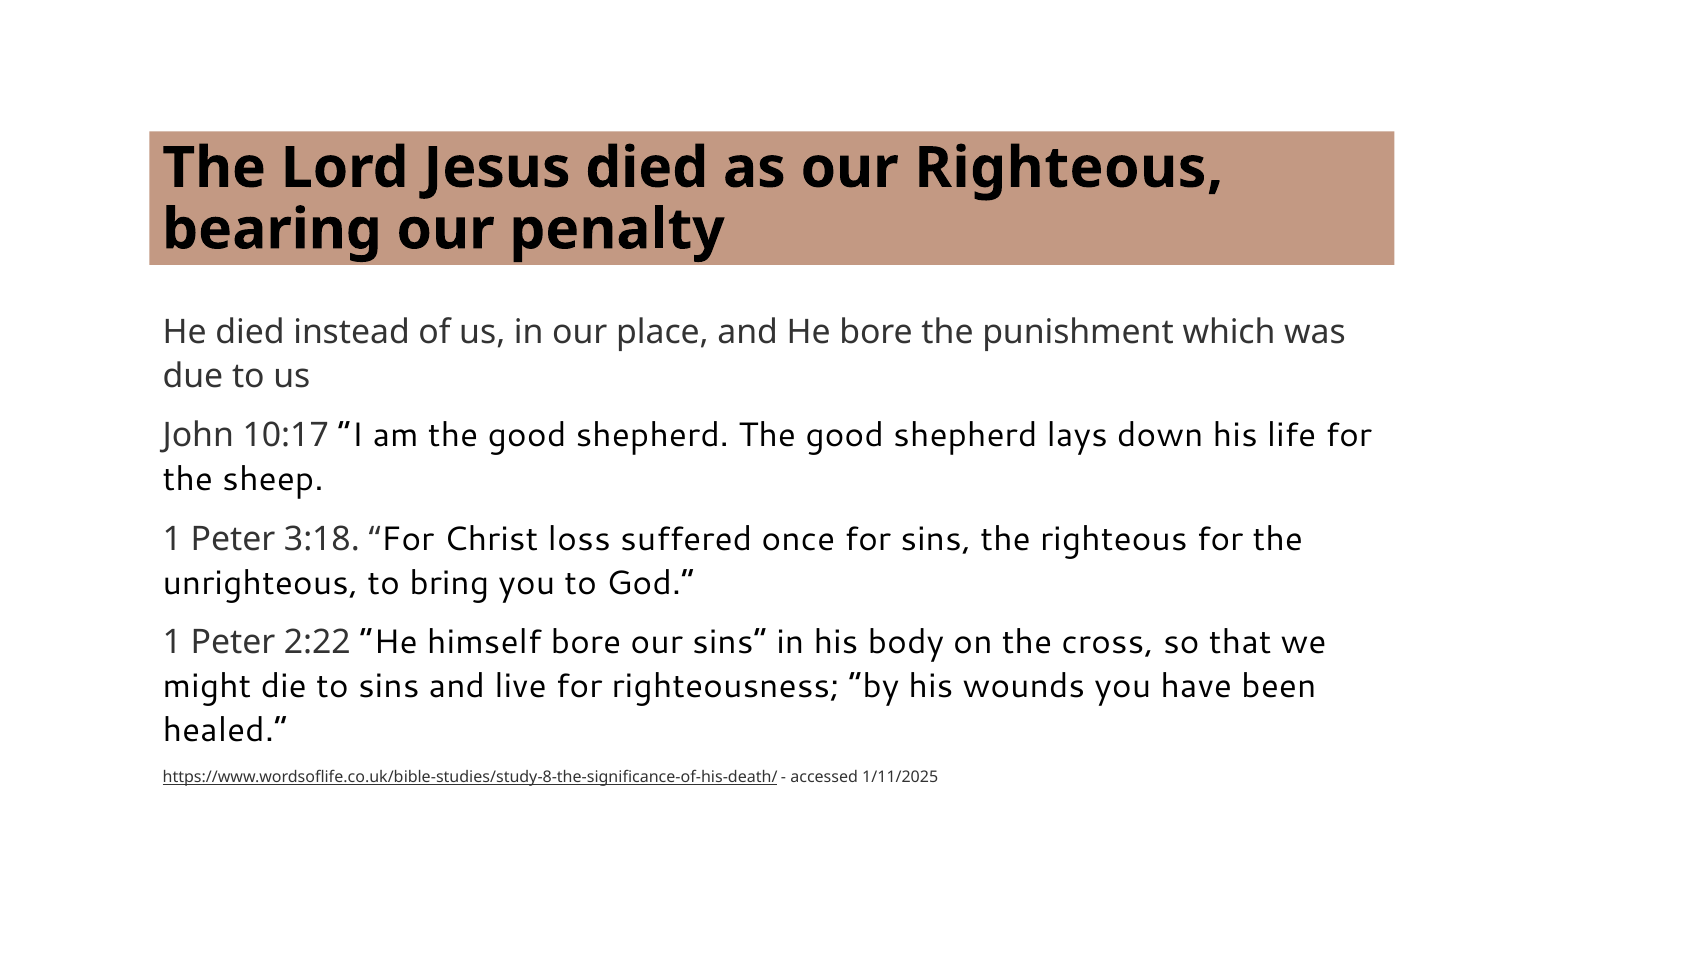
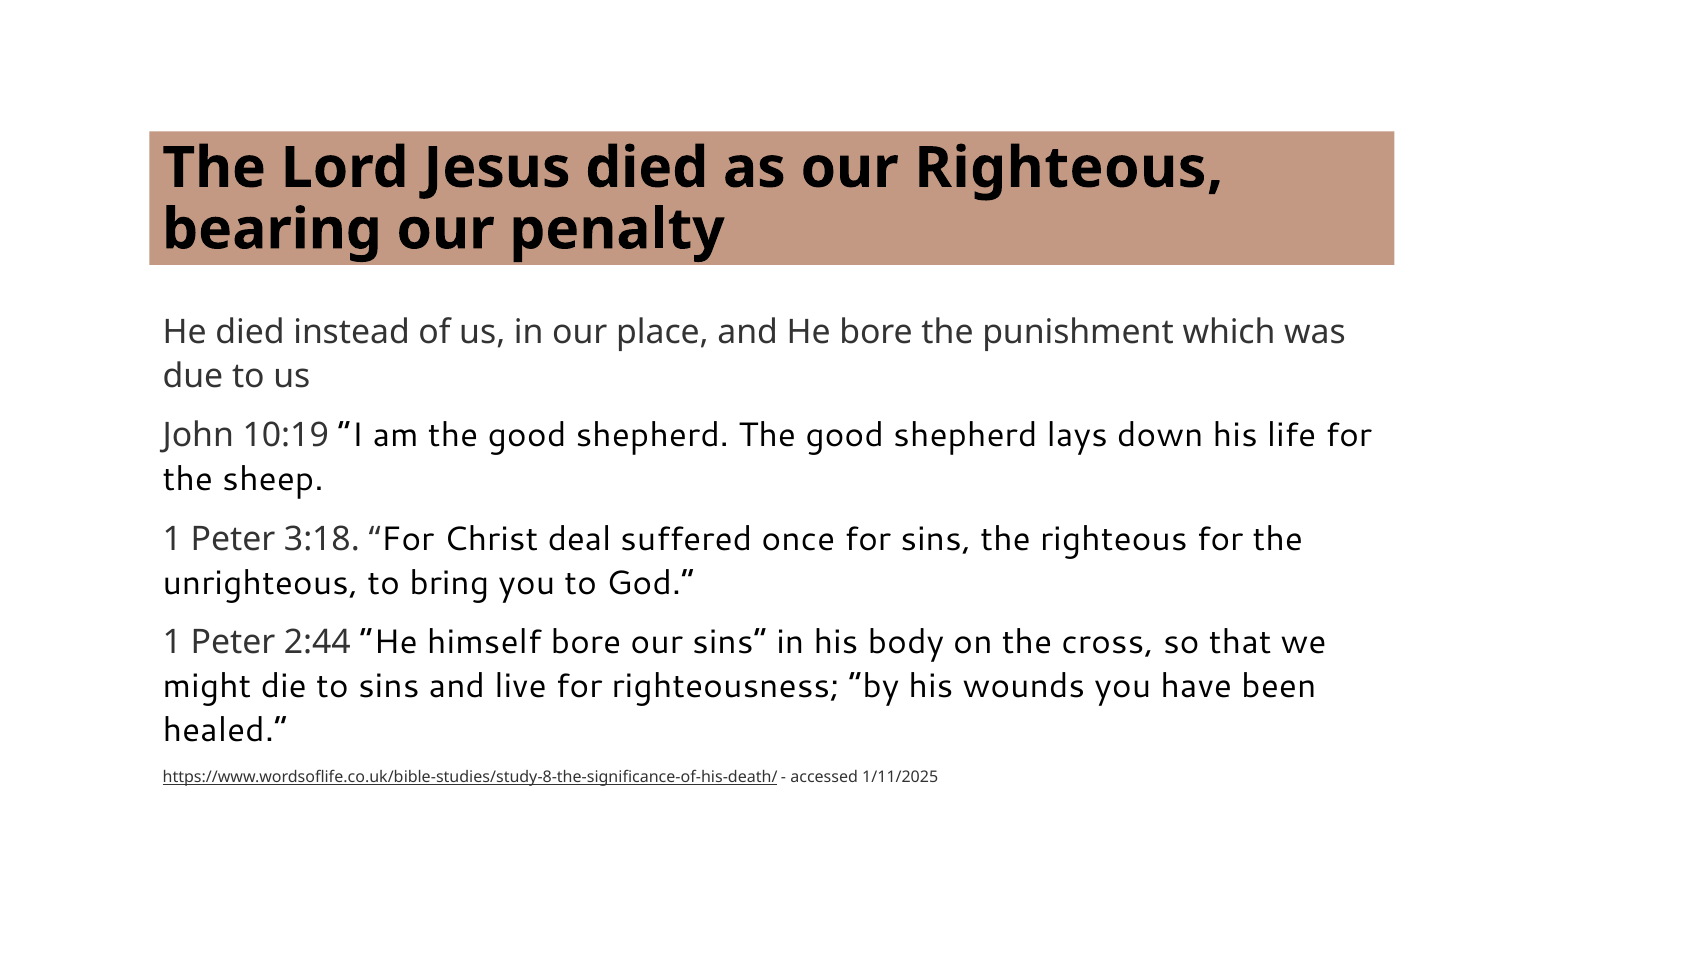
10:17: 10:17 -> 10:19 (286, 436)
loss: loss -> deal (579, 539)
2:22: 2:22 -> 2:44 (317, 643)
